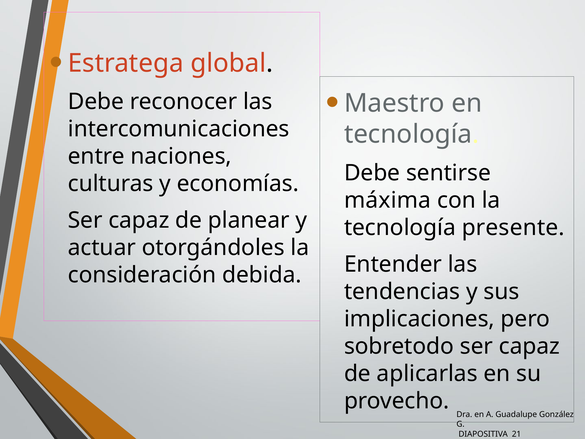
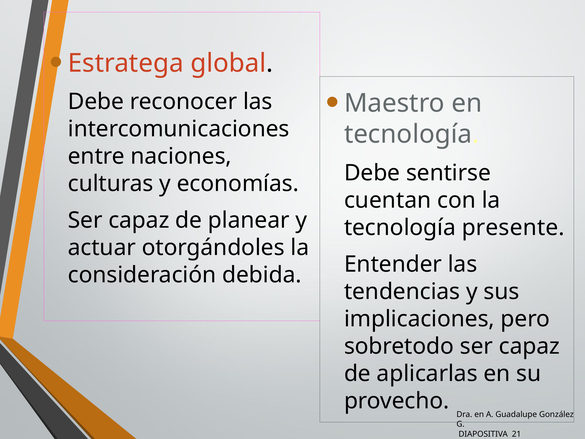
máxima: máxima -> cuentan (388, 200)
